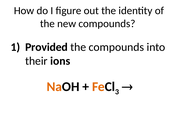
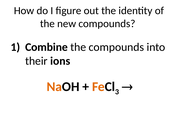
Provided: Provided -> Combine (46, 47)
